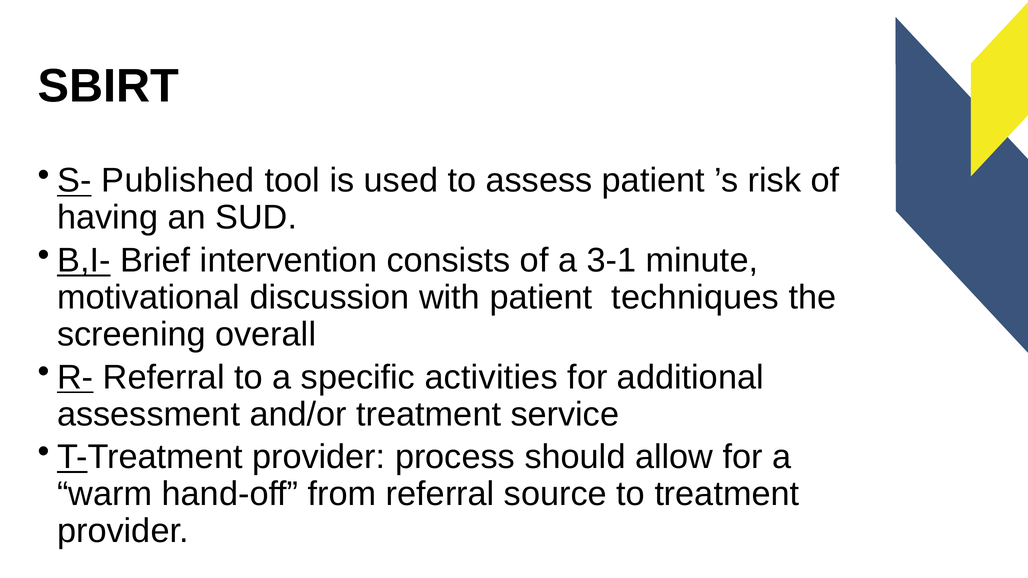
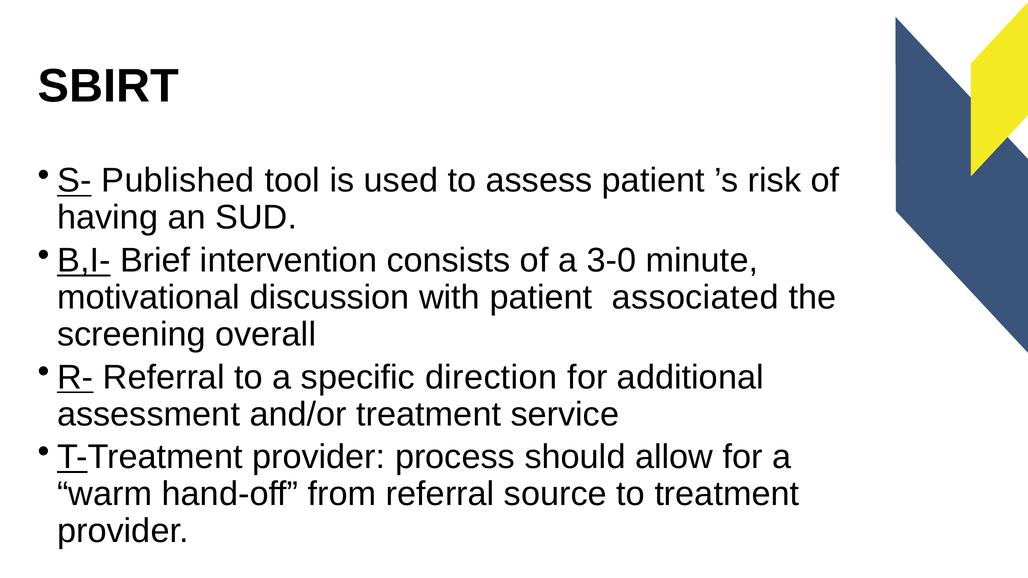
3-1: 3-1 -> 3-0 (611, 261)
techniques: techniques -> associated (695, 298)
activities: activities -> direction (491, 377)
